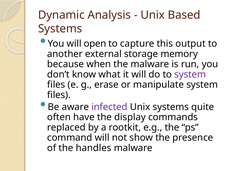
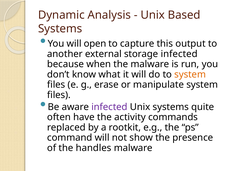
storage memory: memory -> infected (179, 54)
system colour: purple -> orange (190, 74)
display: display -> activity (130, 117)
